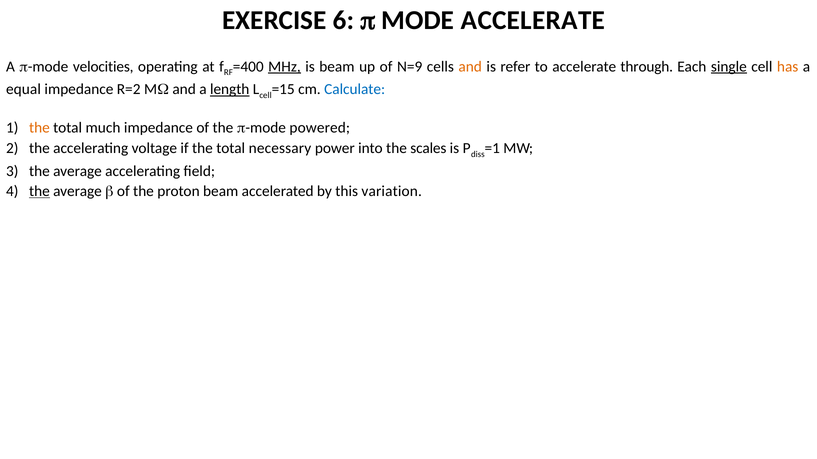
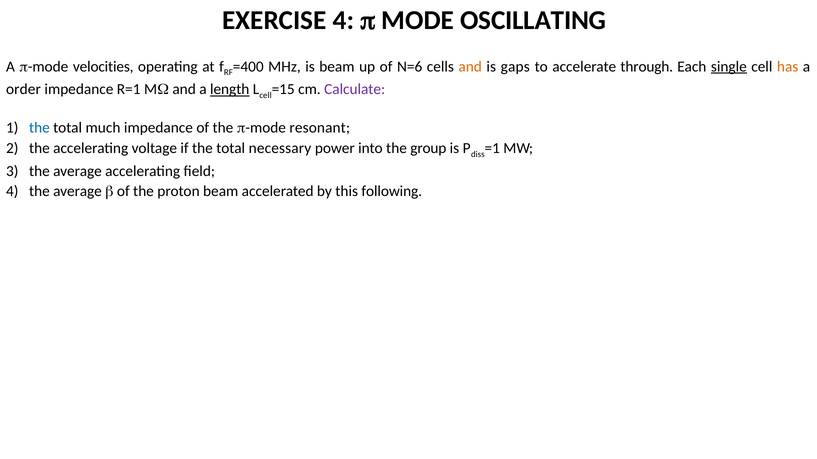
EXERCISE 6: 6 -> 4 (343, 20)
MODE ACCELERATE: ACCELERATE -> OSCILLATING (533, 20)
MHz underline: present -> none (284, 67)
N=9: N=9 -> N=6 (410, 67)
refer: refer -> gaps (515, 67)
equal: equal -> order (23, 90)
R=2: R=2 -> R=1 (129, 90)
Calculate colour: blue -> purple (355, 90)
the colour: orange -> blue (39, 128)
powered: powered -> resonant (320, 128)
scales: scales -> group (428, 148)
the underline: present -> none (39, 191)
variation: variation -> following (392, 191)
